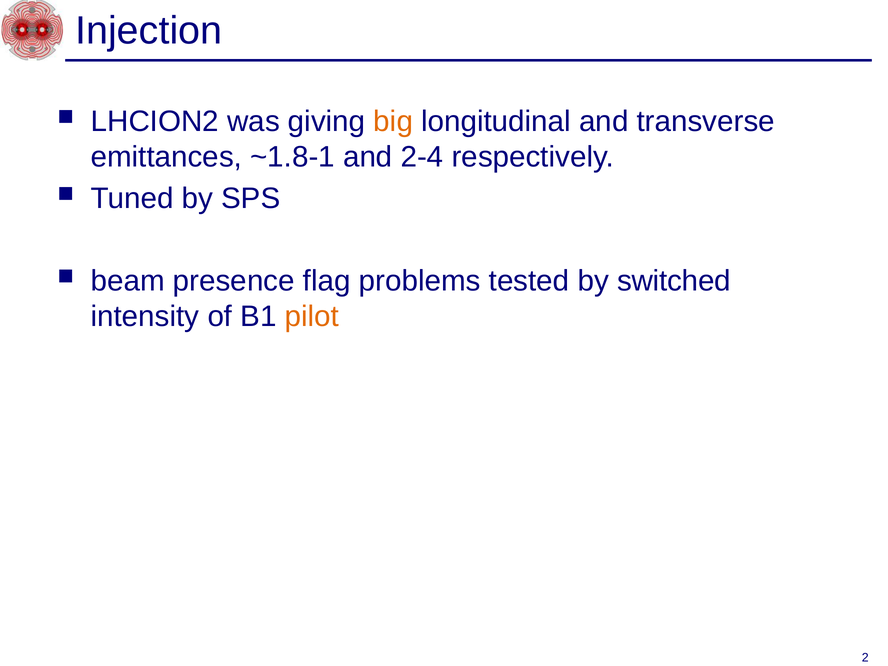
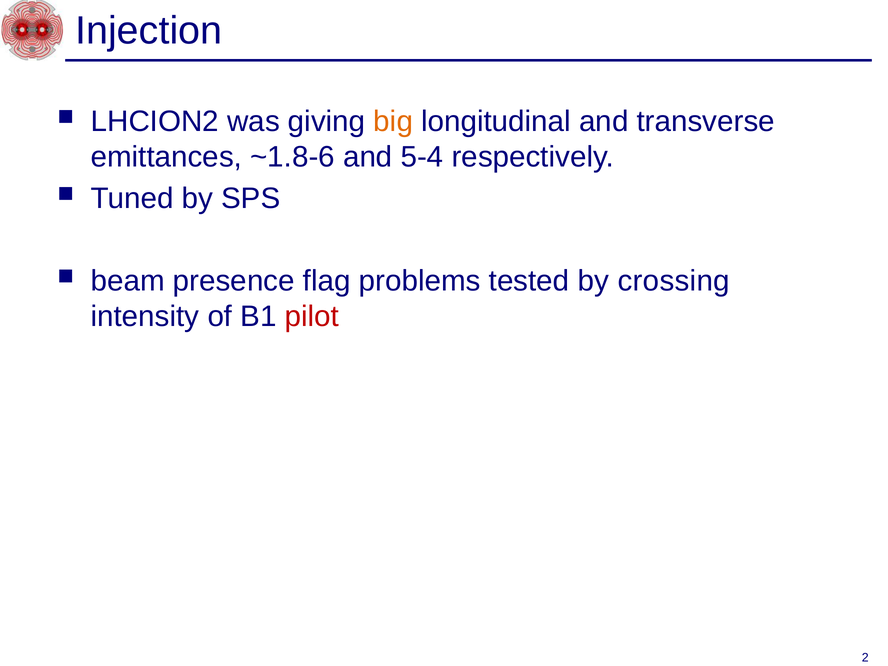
~1.8-1: ~1.8-1 -> ~1.8-6 (293, 157)
2-4: 2-4 -> 5-4 (422, 157)
switched: switched -> crossing (674, 281)
pilot colour: orange -> red (312, 317)
